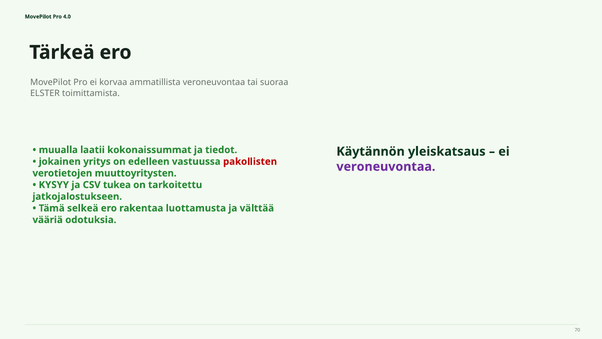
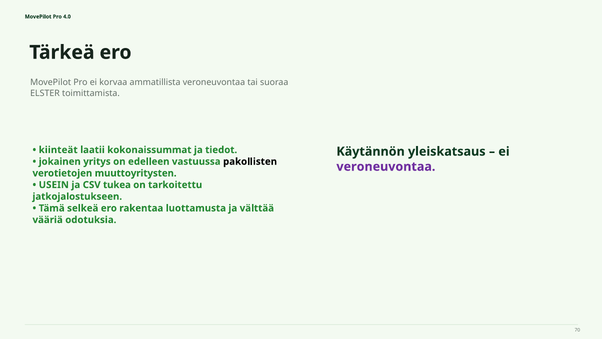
muualla: muualla -> kiinteät (58, 150)
pakollisten colour: red -> black (250, 161)
KYSYY: KYSYY -> USEIN (54, 185)
